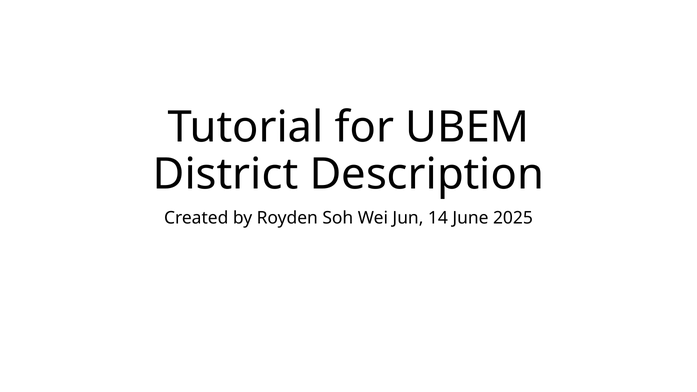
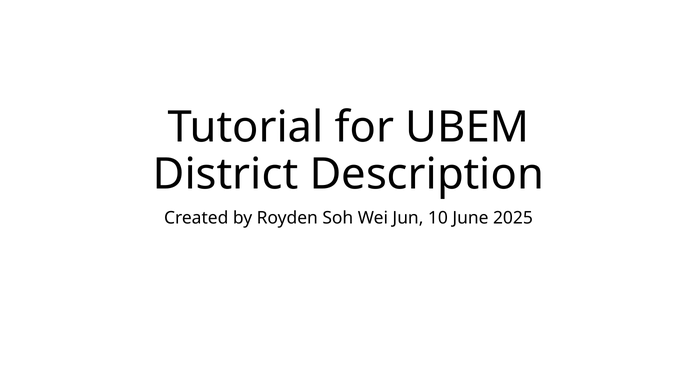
14: 14 -> 10 (438, 218)
